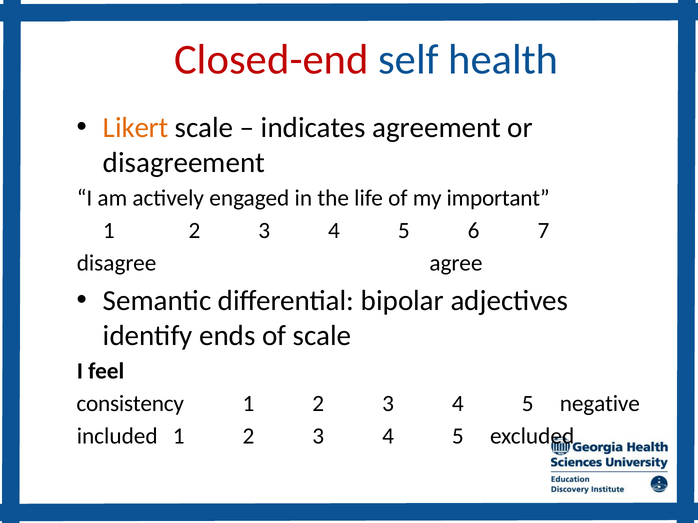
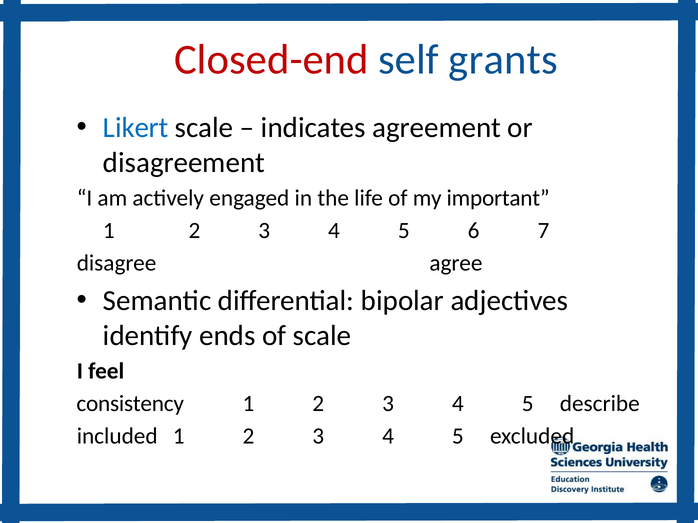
health: health -> grants (503, 60)
Likert colour: orange -> blue (136, 128)
negative: negative -> describe (600, 404)
